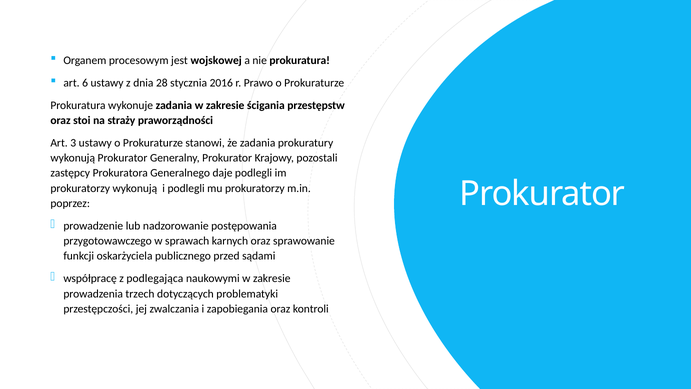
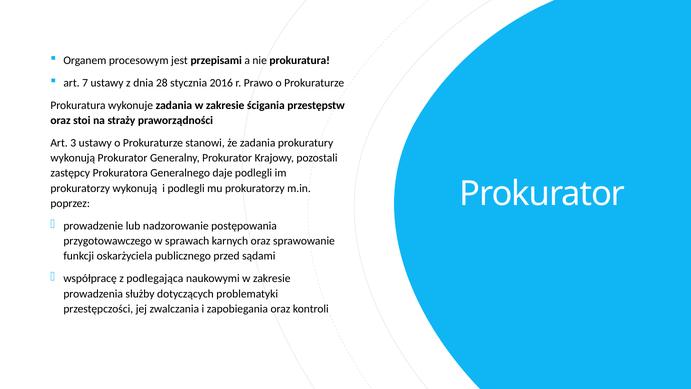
wojskowej: wojskowej -> przepisami (216, 60)
6: 6 -> 7 (85, 83)
trzech: trzech -> służby (140, 293)
